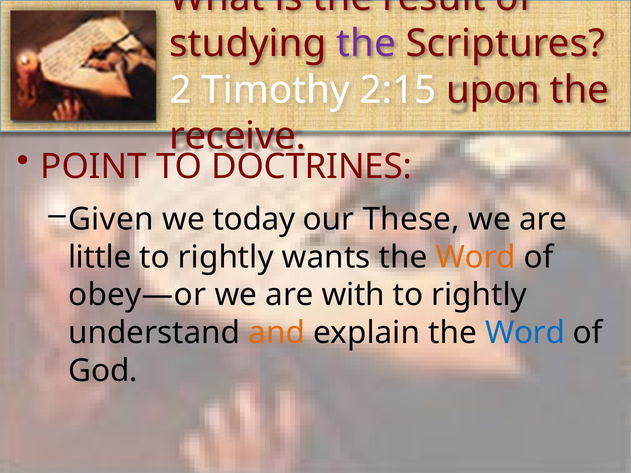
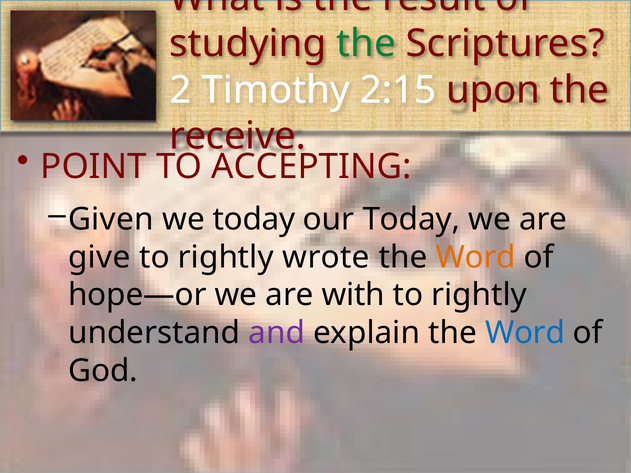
the colour: purple -> green (366, 44)
DOCTRINES: DOCTRINES -> ACCEPTING (312, 167)
our These: These -> Today (411, 219)
little: little -> give (99, 257)
wants: wants -> wrote (326, 257)
obey—or: obey—or -> hope—or (137, 295)
and colour: orange -> purple (277, 333)
